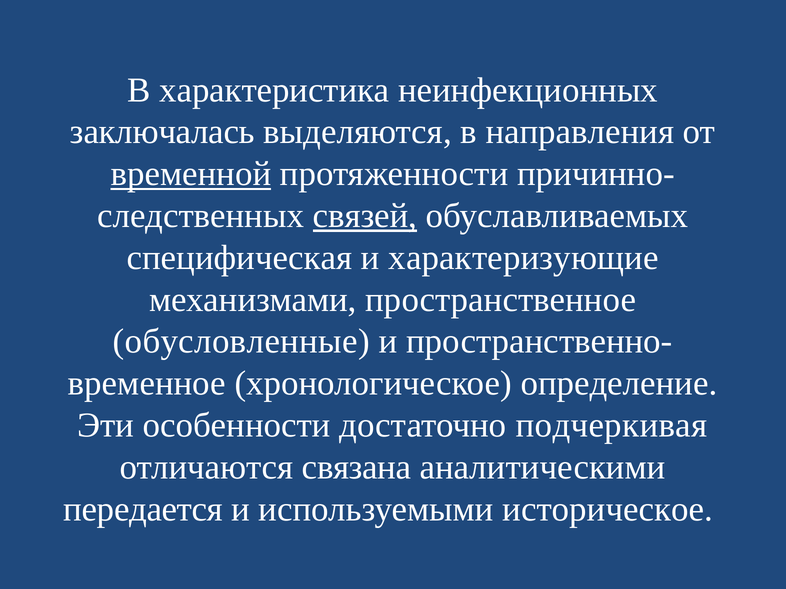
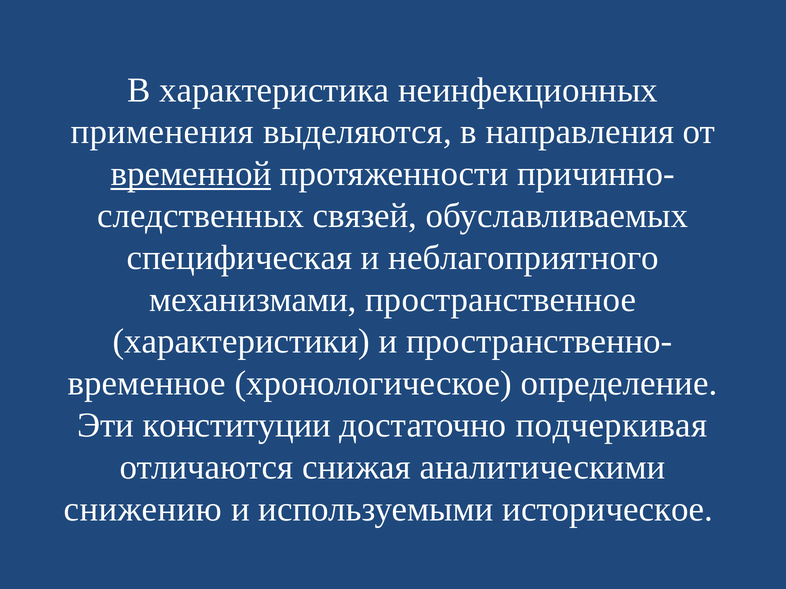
заключалась: заключалась -> применения (162, 132)
связей underline: present -> none (365, 216)
характеризующие: характеризующие -> неблагоприятного (524, 258)
обусловленные: обусловленные -> характеристики (241, 342)
особенности: особенности -> конституции (237, 426)
связана: связана -> снижая (356, 467)
передается: передается -> снижению (143, 509)
